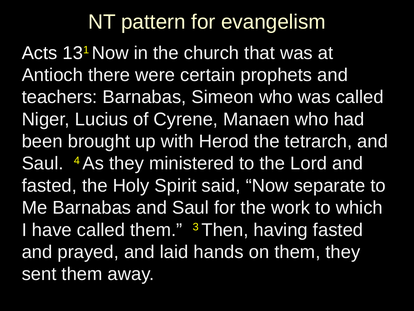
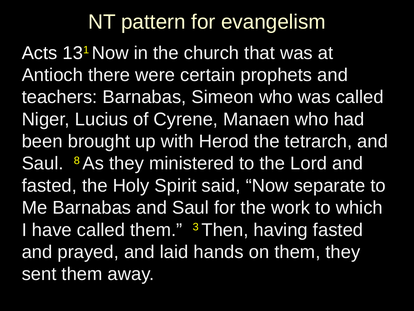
4: 4 -> 8 (77, 160)
